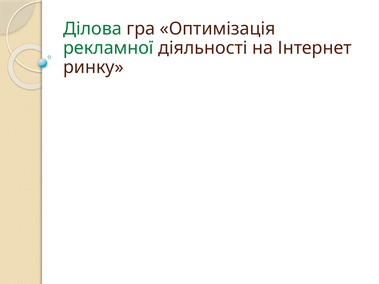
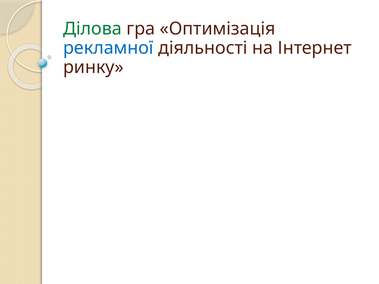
рекламної colour: green -> blue (108, 48)
